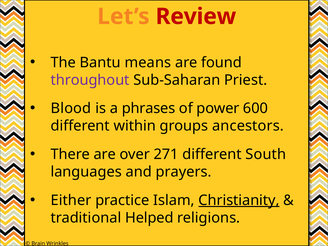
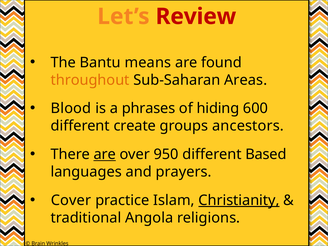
throughout colour: purple -> orange (90, 80)
Priest: Priest -> Areas (246, 80)
power: power -> hiding (218, 108)
within: within -> create (135, 126)
are underline: none -> present (105, 154)
271: 271 -> 950 (166, 154)
South: South -> Based (266, 154)
Either: Either -> Cover (71, 200)
Helped: Helped -> Angola (149, 218)
